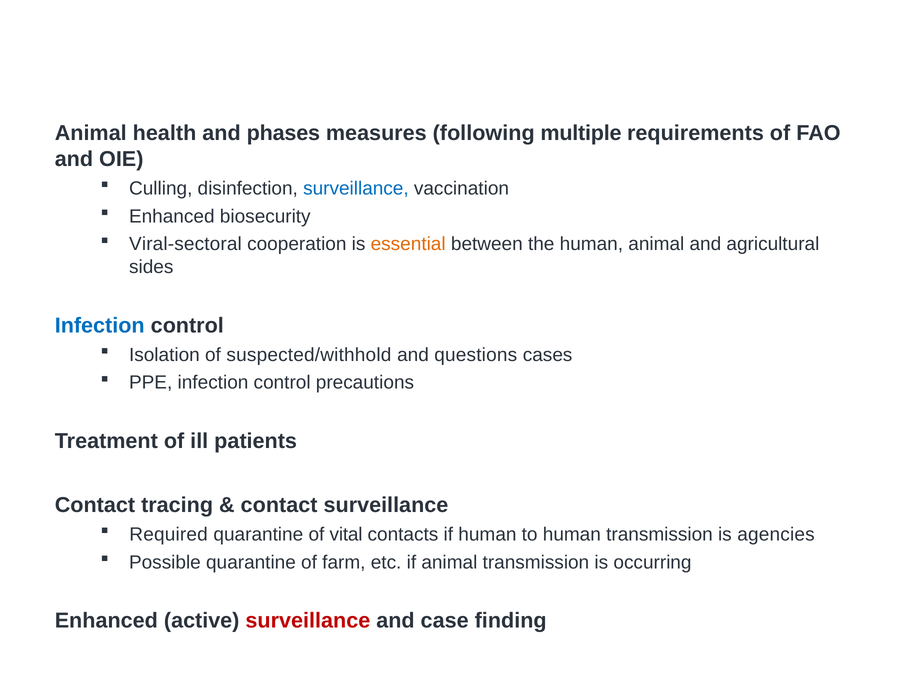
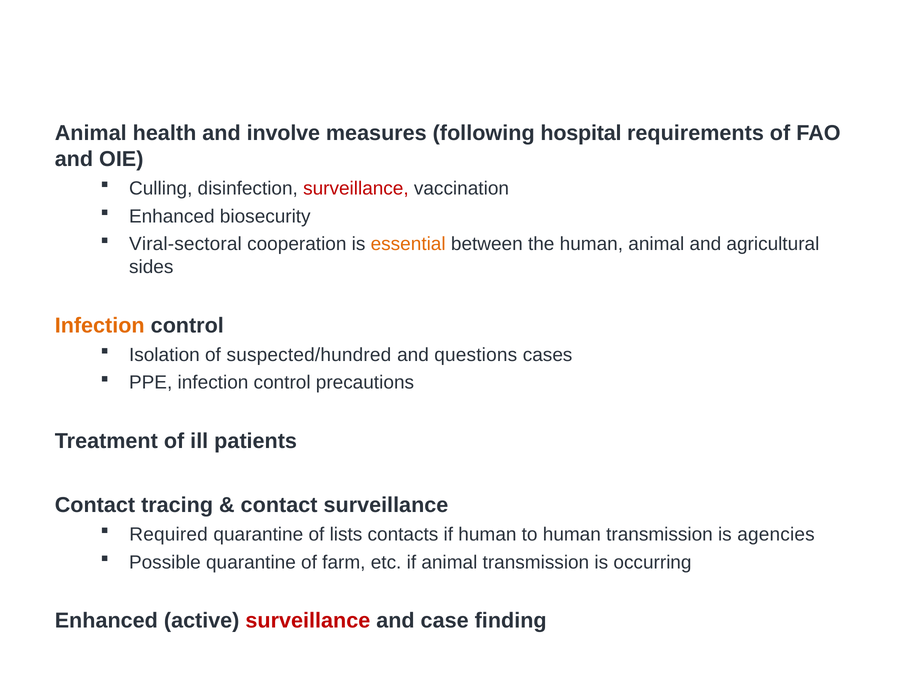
phases: phases -> involve (283, 133)
multiple: multiple -> hospital (581, 133)
surveillance colour: blue -> red (356, 188)
Infection colour: blue -> orange (100, 325)
suspected/withhold: suspected/withhold -> suspected/hundred (309, 355)
vital: vital -> lists (346, 534)
